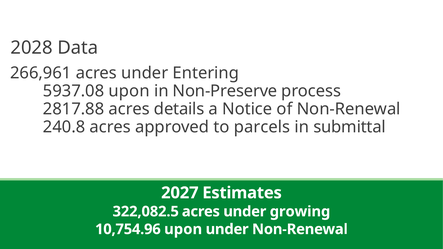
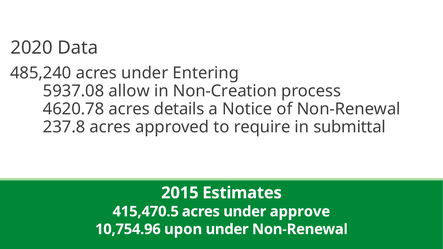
2028: 2028 -> 2020 (32, 48)
266,961: 266,961 -> 485,240 (41, 73)
5937.08 upon: upon -> allow (129, 91)
Non-Preserve: Non-Preserve -> Non-Creation (225, 91)
2817.88: 2817.88 -> 4620.78 (74, 109)
240.8: 240.8 -> 237.8 (64, 127)
parcels: parcels -> require (262, 127)
2027: 2027 -> 2015 (180, 193)
322,082.5: 322,082.5 -> 415,470.5 (146, 212)
growing: growing -> approve (300, 212)
